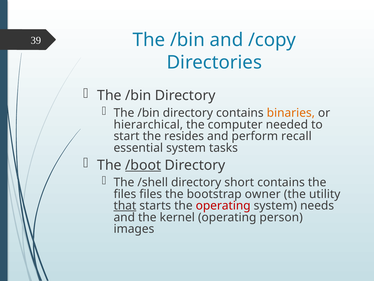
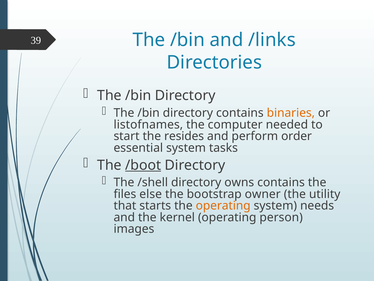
/copy: /copy -> /links (272, 40)
hierarchical: hierarchical -> listofnames (148, 124)
recall: recall -> order (297, 136)
short: short -> owns (239, 182)
files files: files -> else (151, 194)
that underline: present -> none (125, 205)
operating colour: red -> orange (223, 205)
